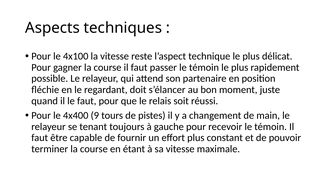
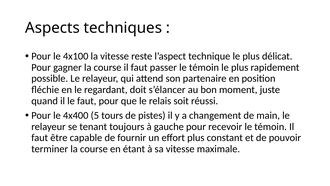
9: 9 -> 5 (95, 115)
